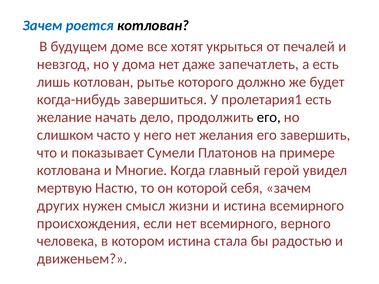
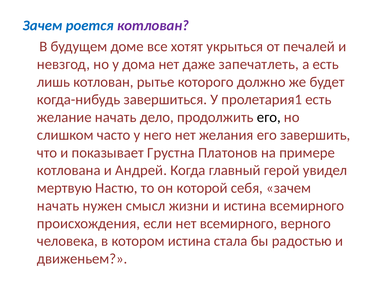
котлован colour: black -> purple (153, 26)
Сумели: Сумели -> Грустна (171, 153)
Многие: Многие -> Андрей (141, 171)
других: других -> начать (58, 206)
